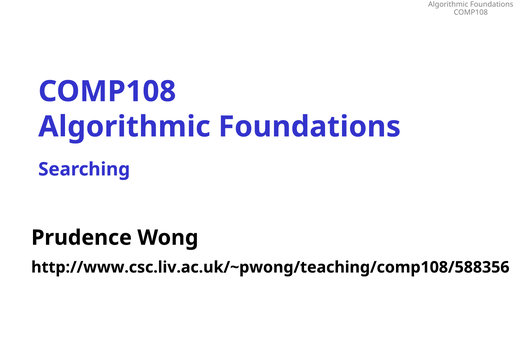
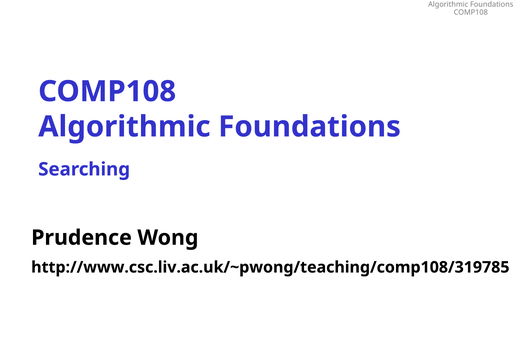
http://www.csc.liv.ac.uk/~pwong/teaching/comp108/588356: http://www.csc.liv.ac.uk/~pwong/teaching/comp108/588356 -> http://www.csc.liv.ac.uk/~pwong/teaching/comp108/319785 (270, 267)
